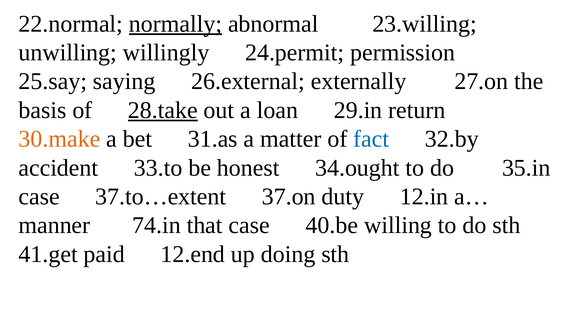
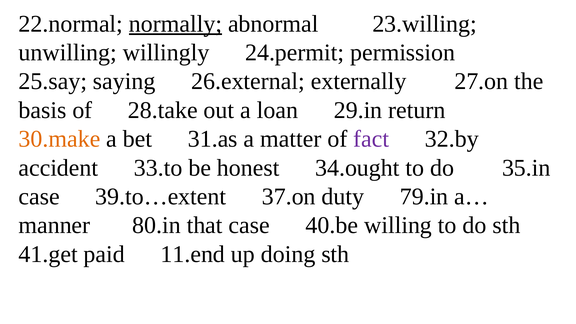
28.take underline: present -> none (163, 110)
fact colour: blue -> purple (371, 139)
37.to…extent: 37.to…extent -> 39.to…extent (161, 197)
12.in: 12.in -> 79.in (424, 197)
74.in: 74.in -> 80.in (157, 225)
12.end: 12.end -> 11.end (193, 254)
